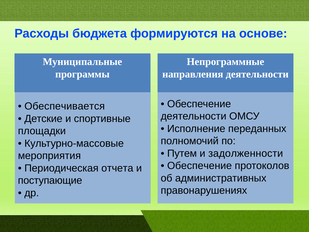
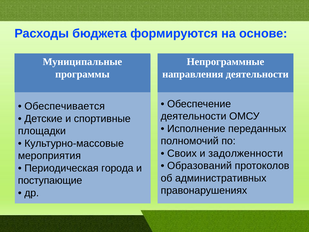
Путем: Путем -> Своих (182, 153)
Обеспечение: Обеспечение -> Образований (200, 166)
отчета: отчета -> города (117, 168)
